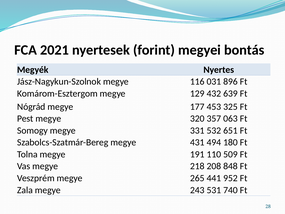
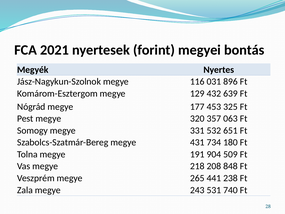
494: 494 -> 734 (214, 142)
110: 110 -> 904 (214, 154)
952: 952 -> 238 (231, 178)
